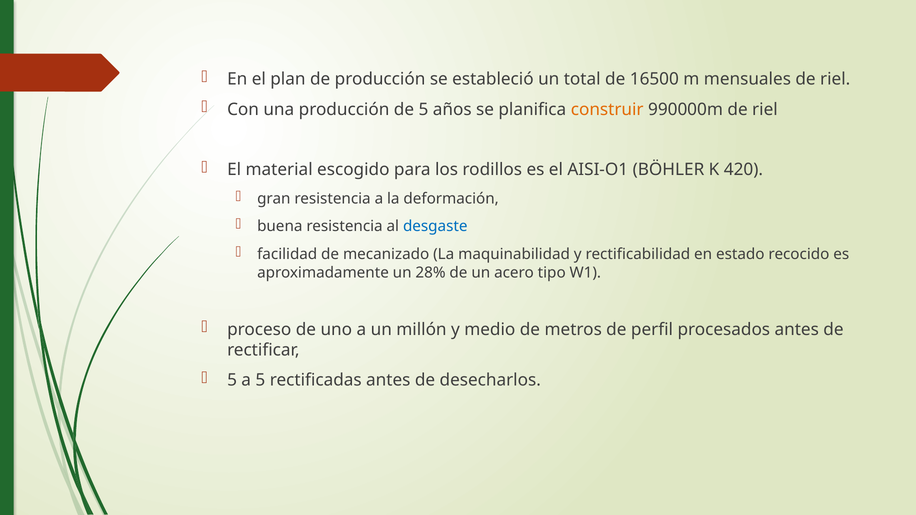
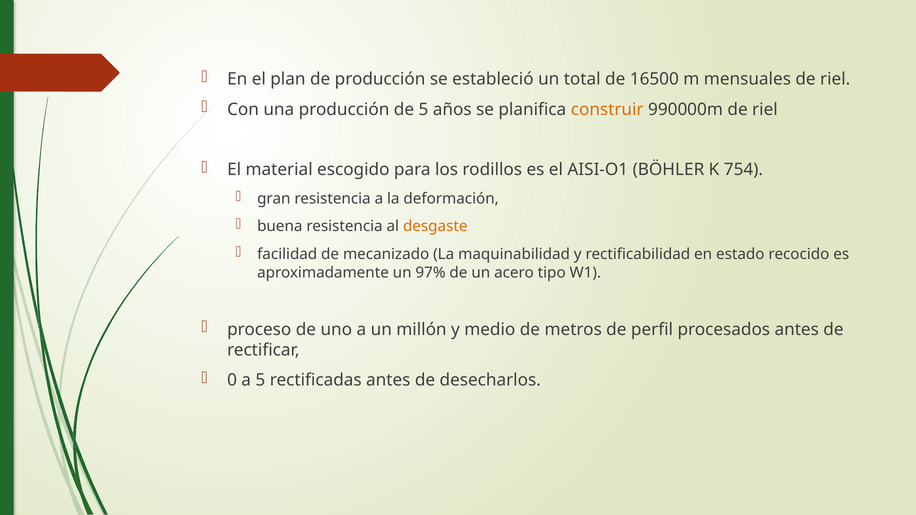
420: 420 -> 754 (743, 170)
desgaste colour: blue -> orange (435, 226)
28%: 28% -> 97% (431, 273)
5: 5 -> 0 (232, 380)
